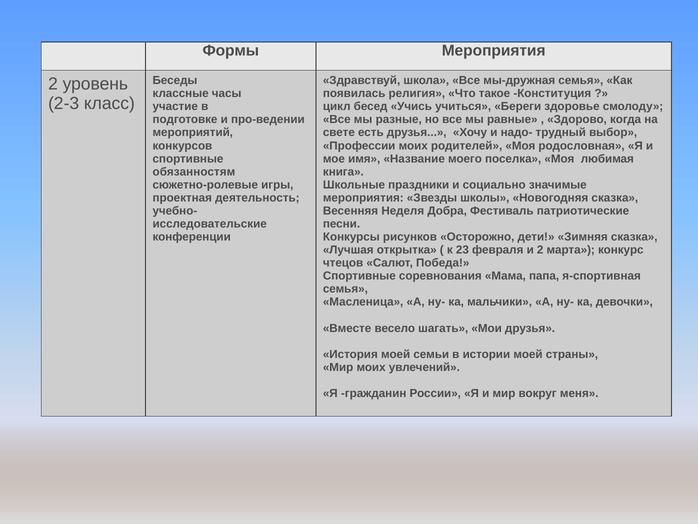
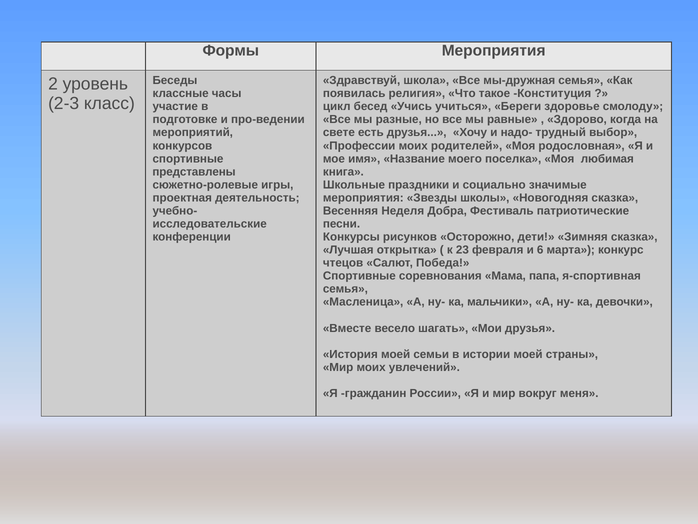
обязанностям: обязанностям -> представлены (194, 172)
и 2: 2 -> 6 (540, 250)
